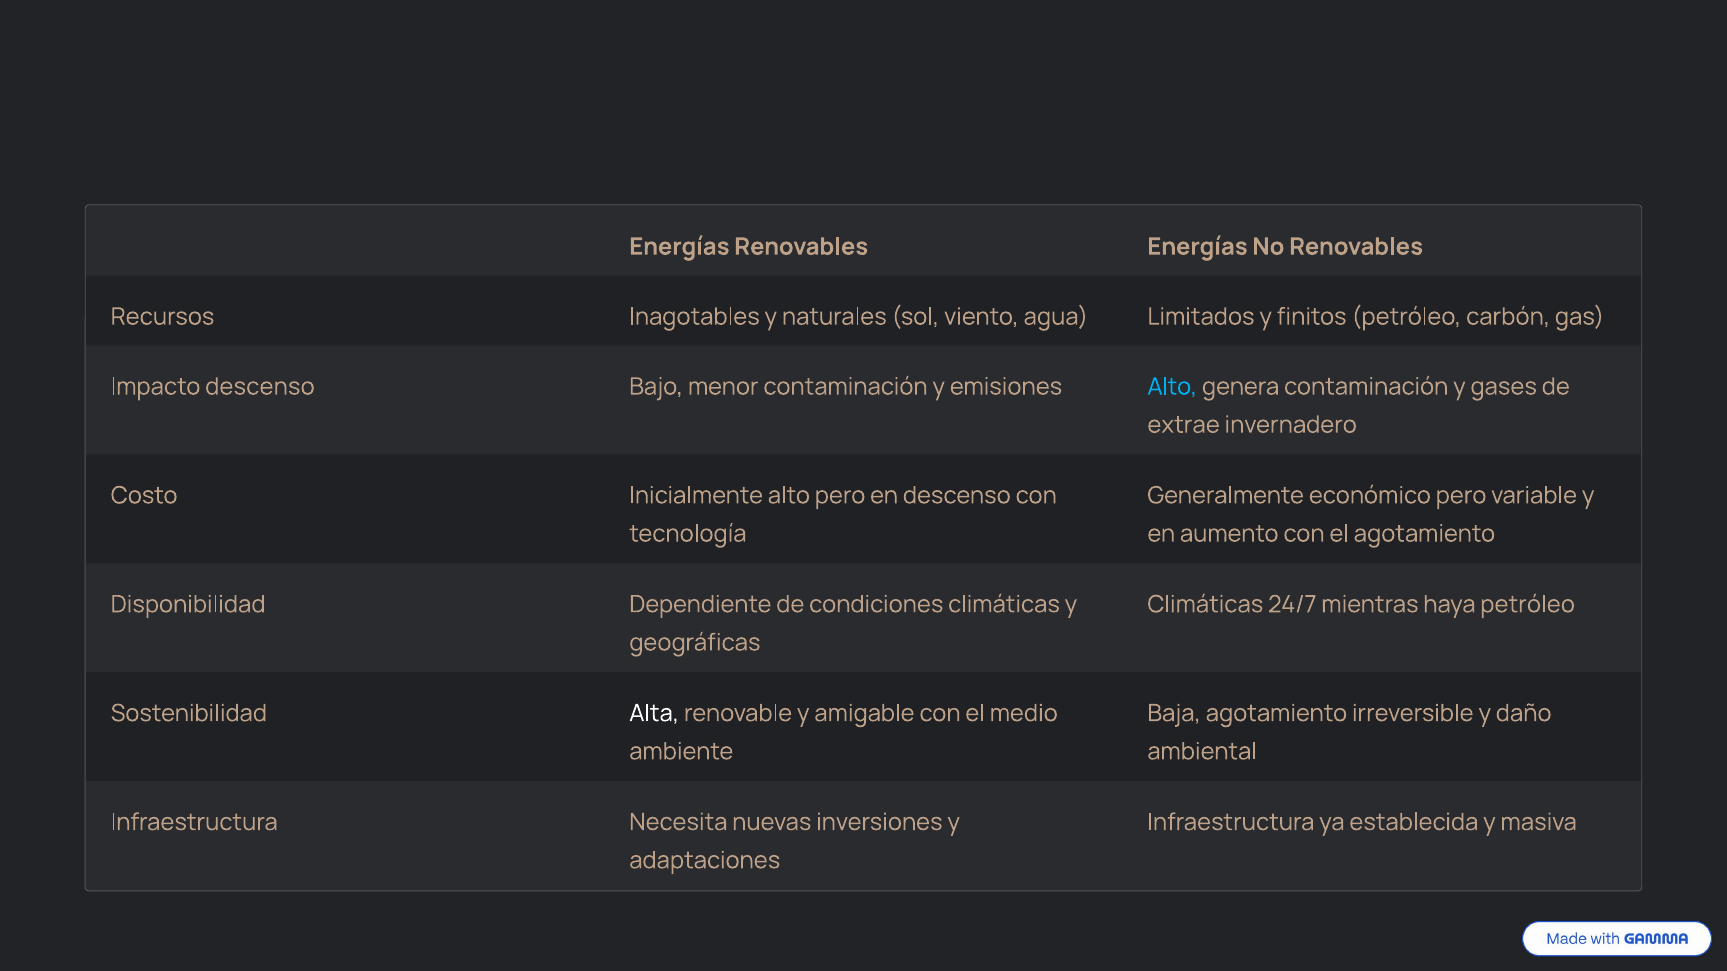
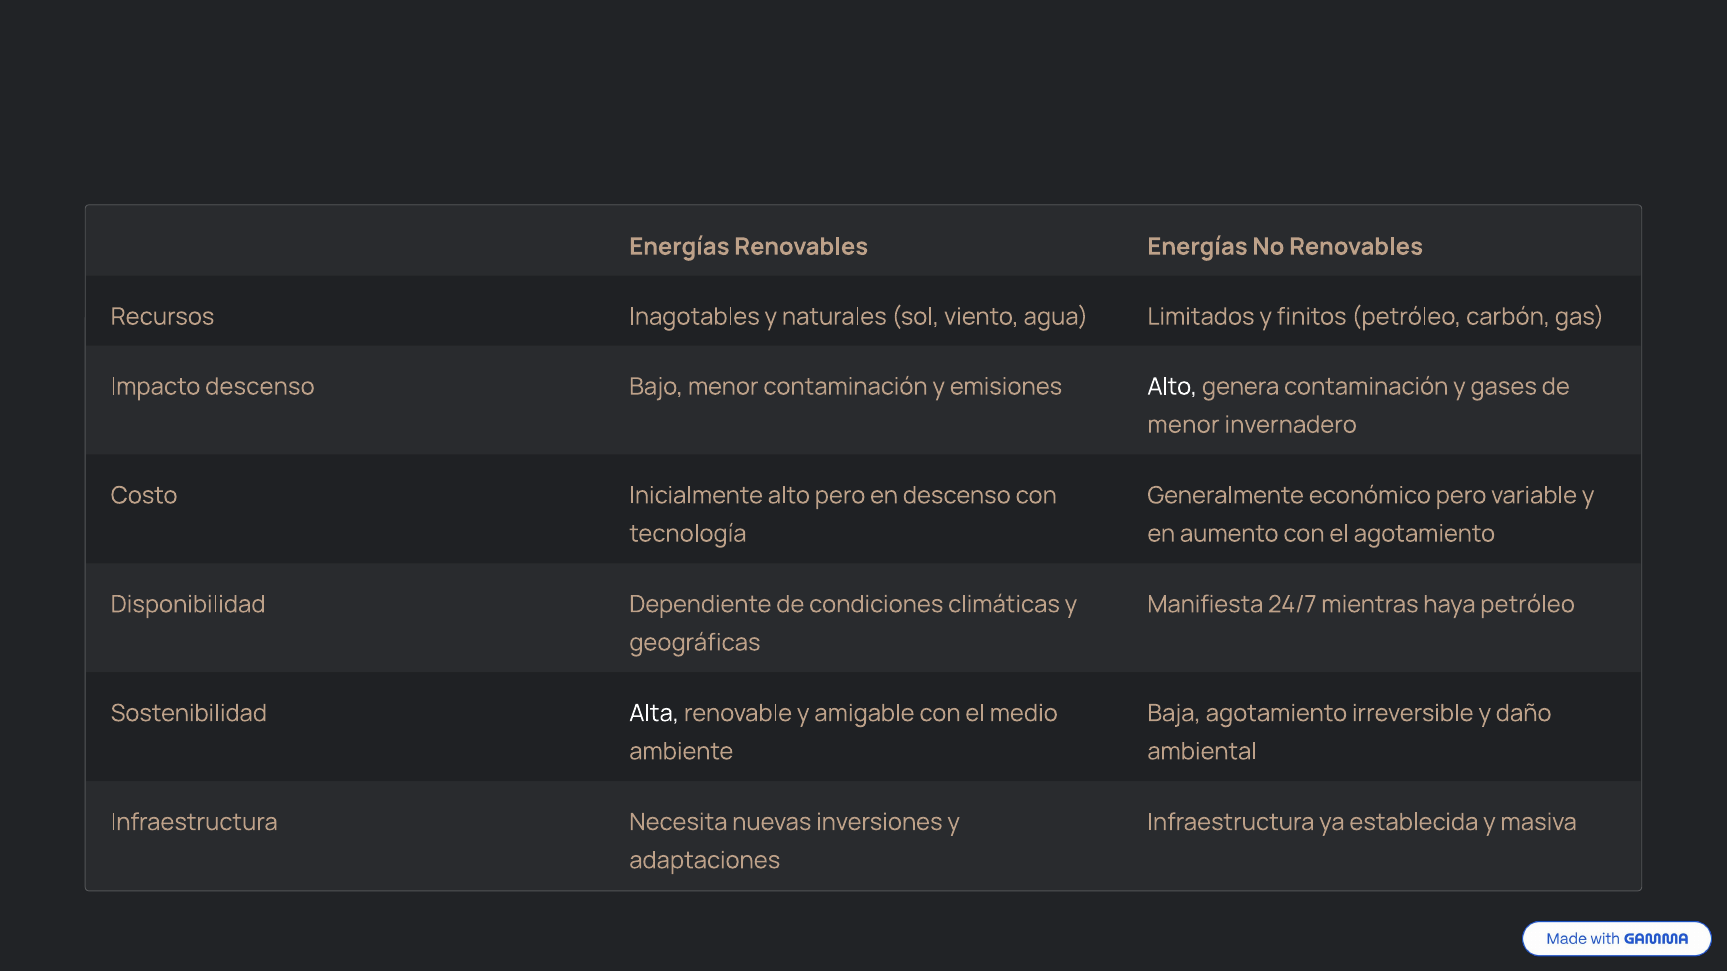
Alto colour: light blue -> white (1172, 387)
extrae: extrae -> menor (1184, 425)
Climáticas: Climáticas -> Manifiesta (1205, 605)
